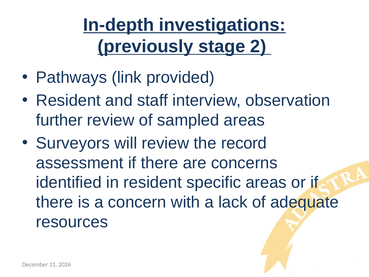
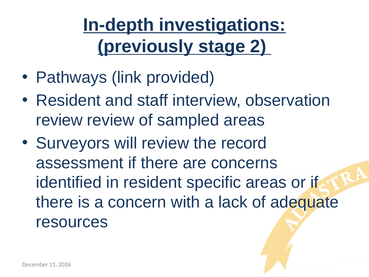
further: further -> review (59, 120)
